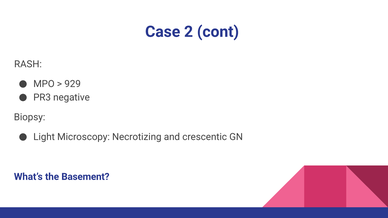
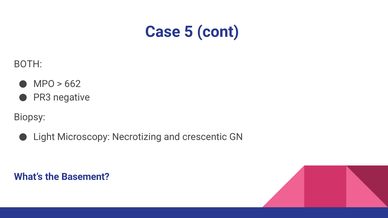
2: 2 -> 5 (189, 32)
RASH: RASH -> BOTH (28, 64)
929: 929 -> 662 (73, 84)
